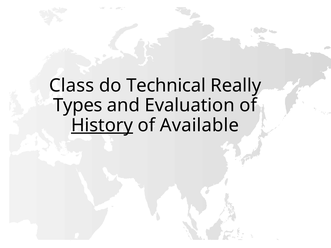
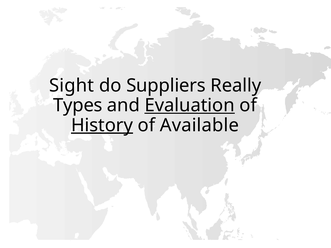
Class: Class -> Sight (72, 86)
Technical: Technical -> Suppliers (166, 86)
Evaluation underline: none -> present (190, 105)
